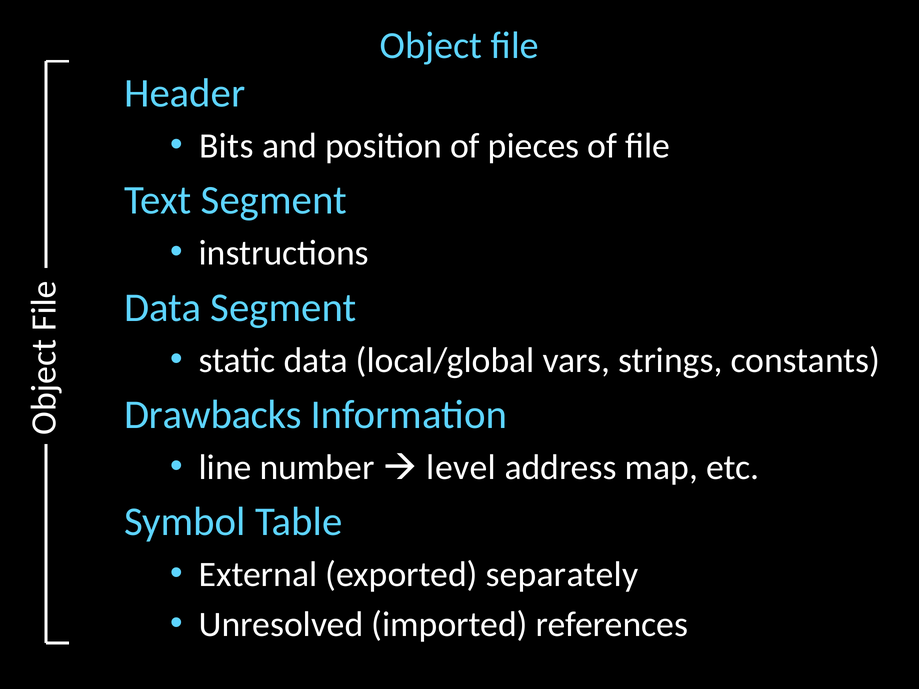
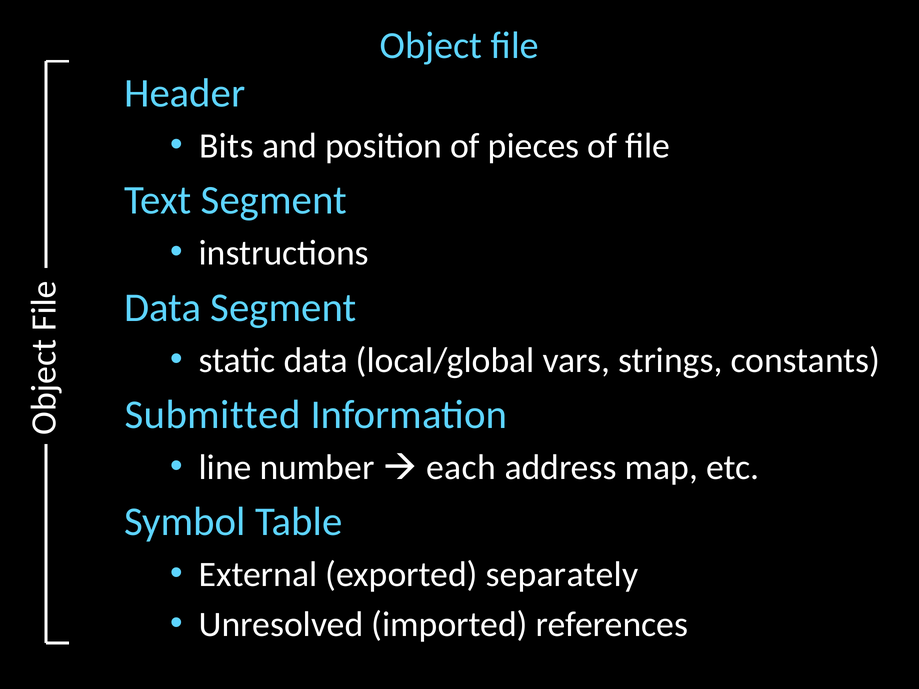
Drawbacks: Drawbacks -> Submitted (213, 415)
level: level -> each (461, 468)
